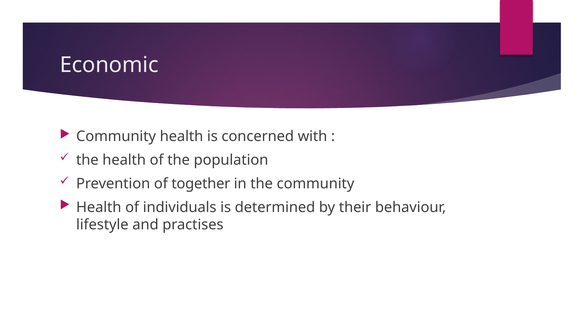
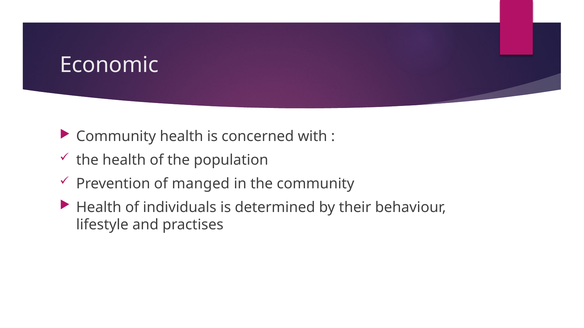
together: together -> manged (201, 184)
